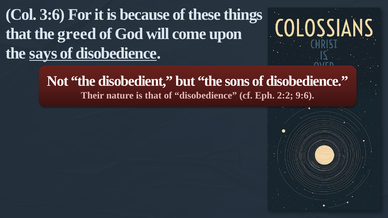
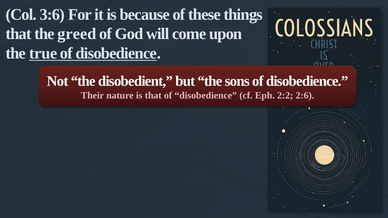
says: says -> true (43, 53)
9:6: 9:6 -> 2:6 (305, 95)
